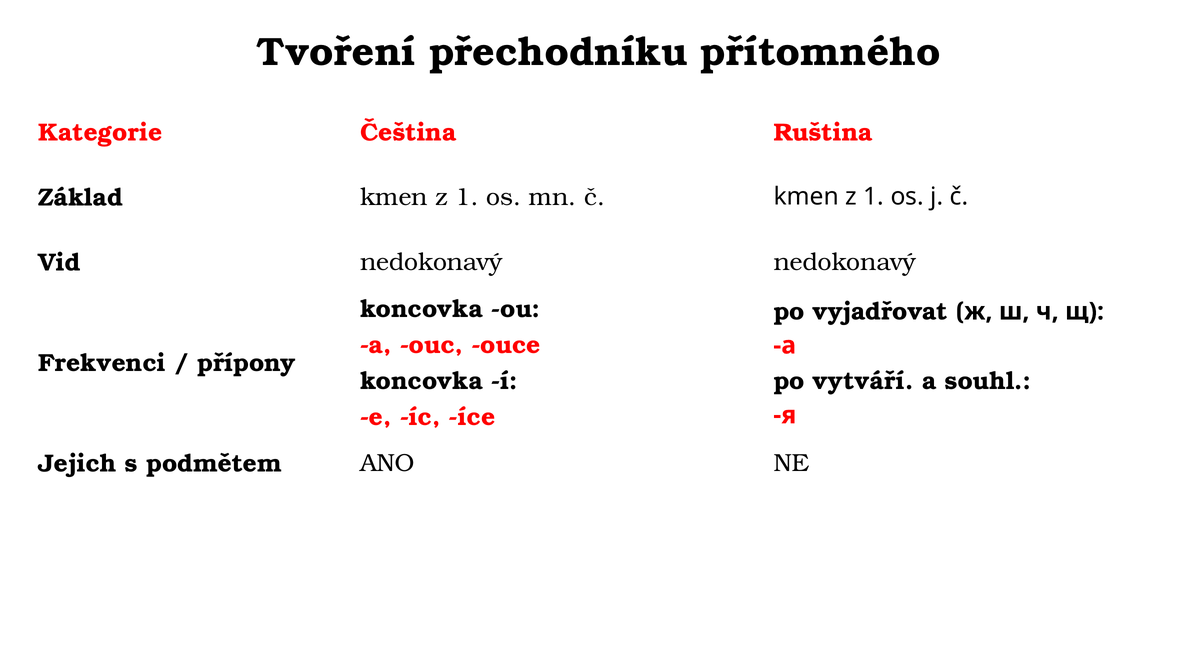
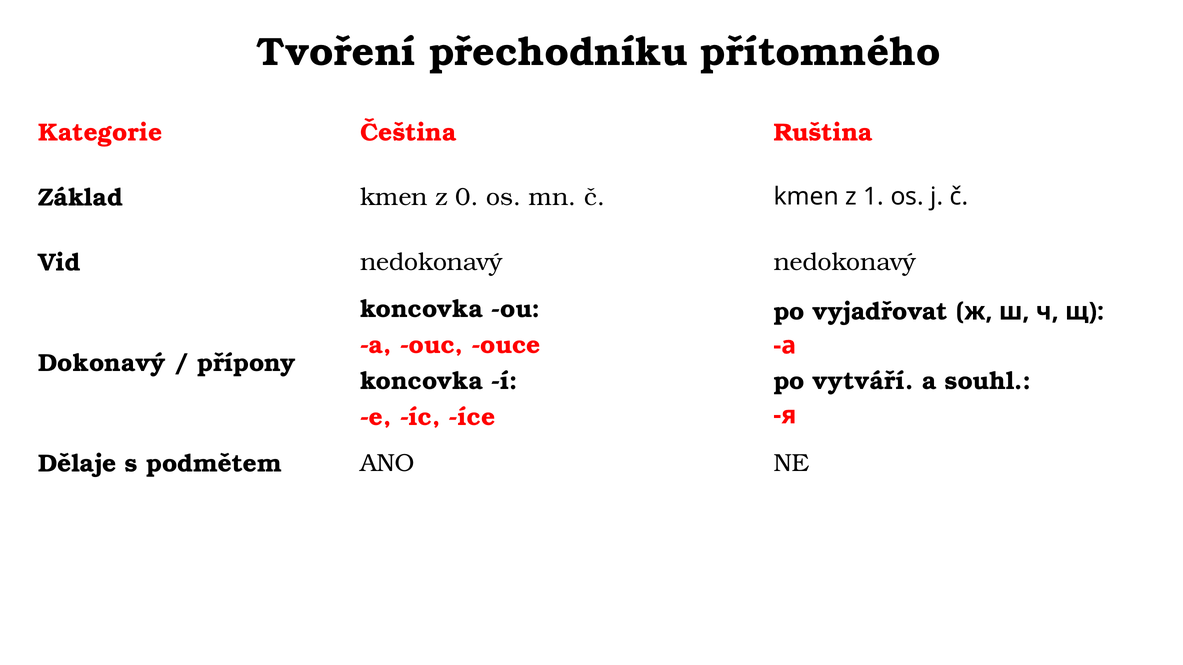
Základ kmen z 1: 1 -> 0 (467, 197)
Frekvenci: Frekvenci -> Dokonavý (102, 363)
Jejich: Jejich -> Dělaje (77, 464)
